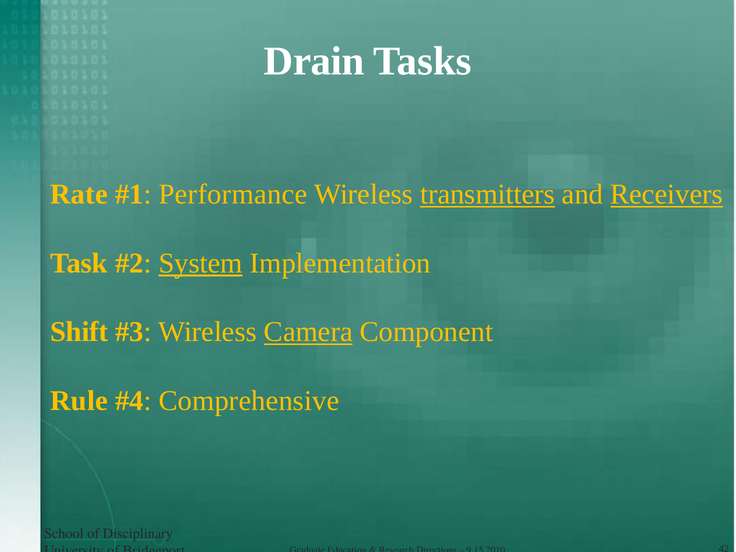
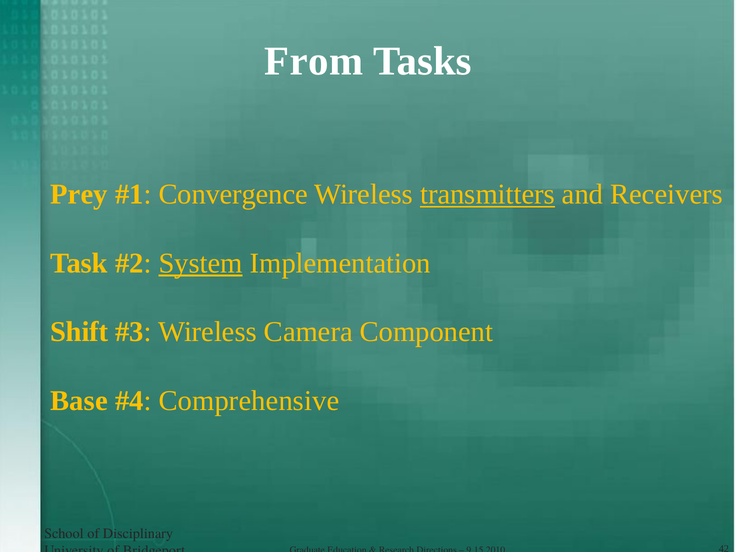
Drain: Drain -> From (314, 61)
Rate: Rate -> Prey (79, 195)
Performance: Performance -> Convergence (233, 195)
Receivers underline: present -> none (667, 195)
Camera underline: present -> none (308, 332)
Rule: Rule -> Base (79, 401)
